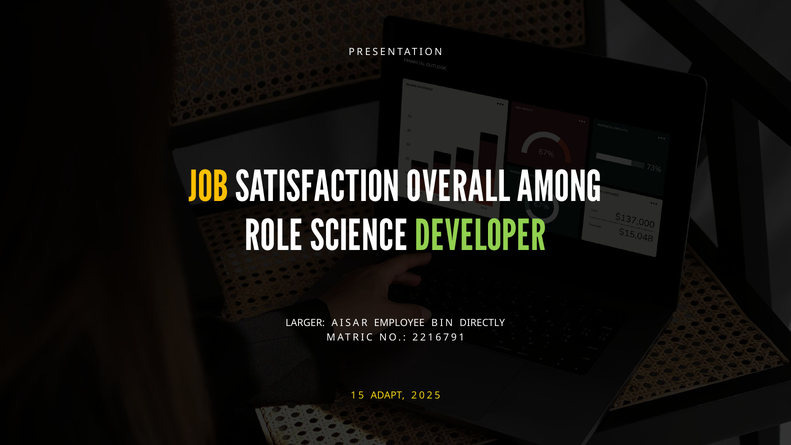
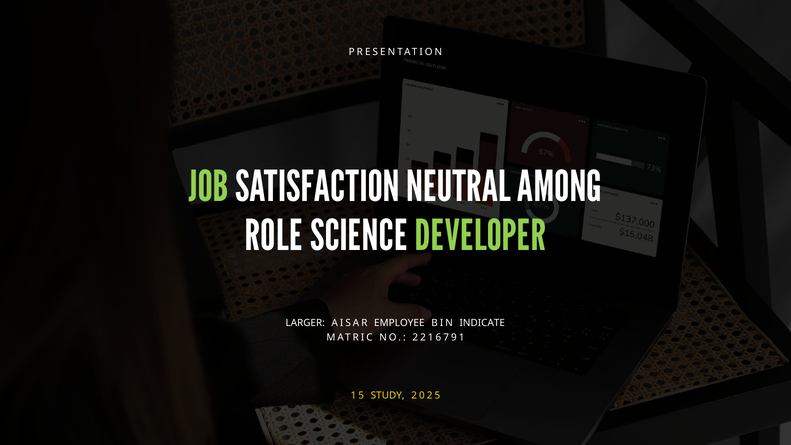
JOB colour: yellow -> light green (209, 187)
OVERALL: OVERALL -> NEUTRAL (459, 187)
DIRECTLY: DIRECTLY -> INDICATE (482, 323)
ADAPT: ADAPT -> STUDY (388, 396)
